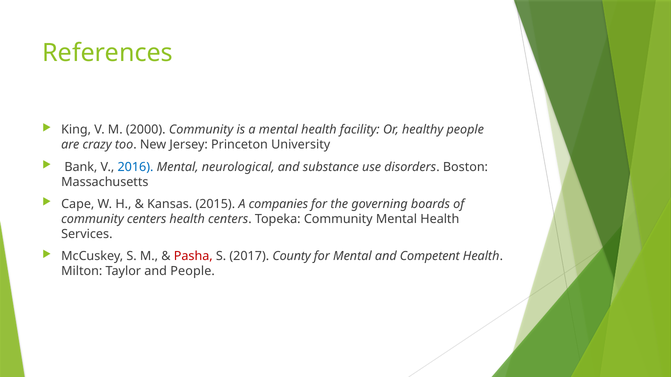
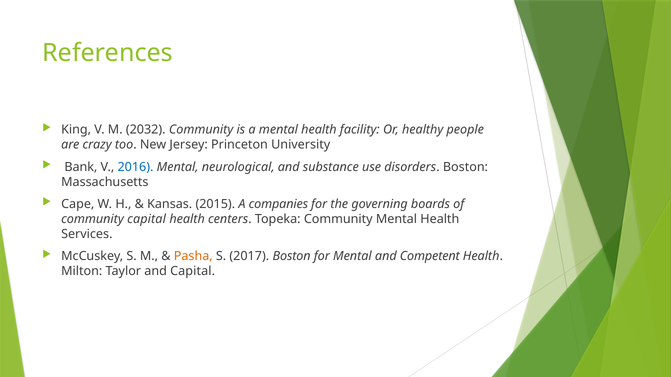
2000: 2000 -> 2032 (146, 130)
community centers: centers -> capital (147, 219)
Pasha colour: red -> orange (193, 257)
2017 County: County -> Boston (292, 257)
and People: People -> Capital (193, 272)
